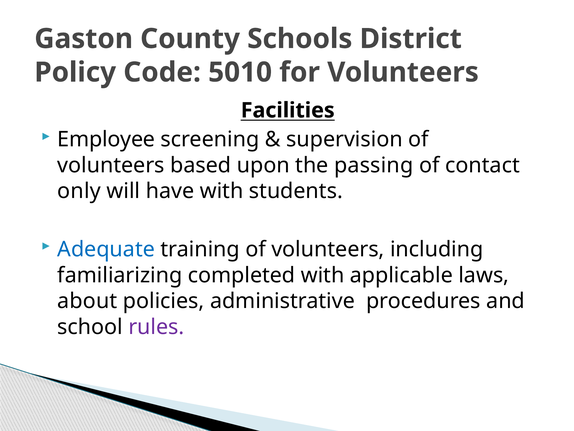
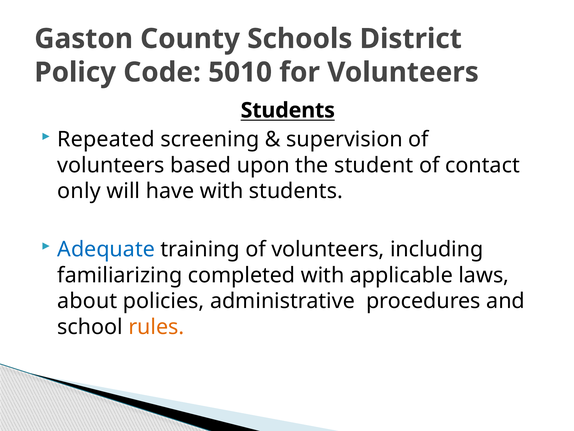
Facilities: Facilities -> Students (288, 110)
Employee: Employee -> Repeated (106, 139)
passing: passing -> student (374, 165)
rules colour: purple -> orange (156, 327)
